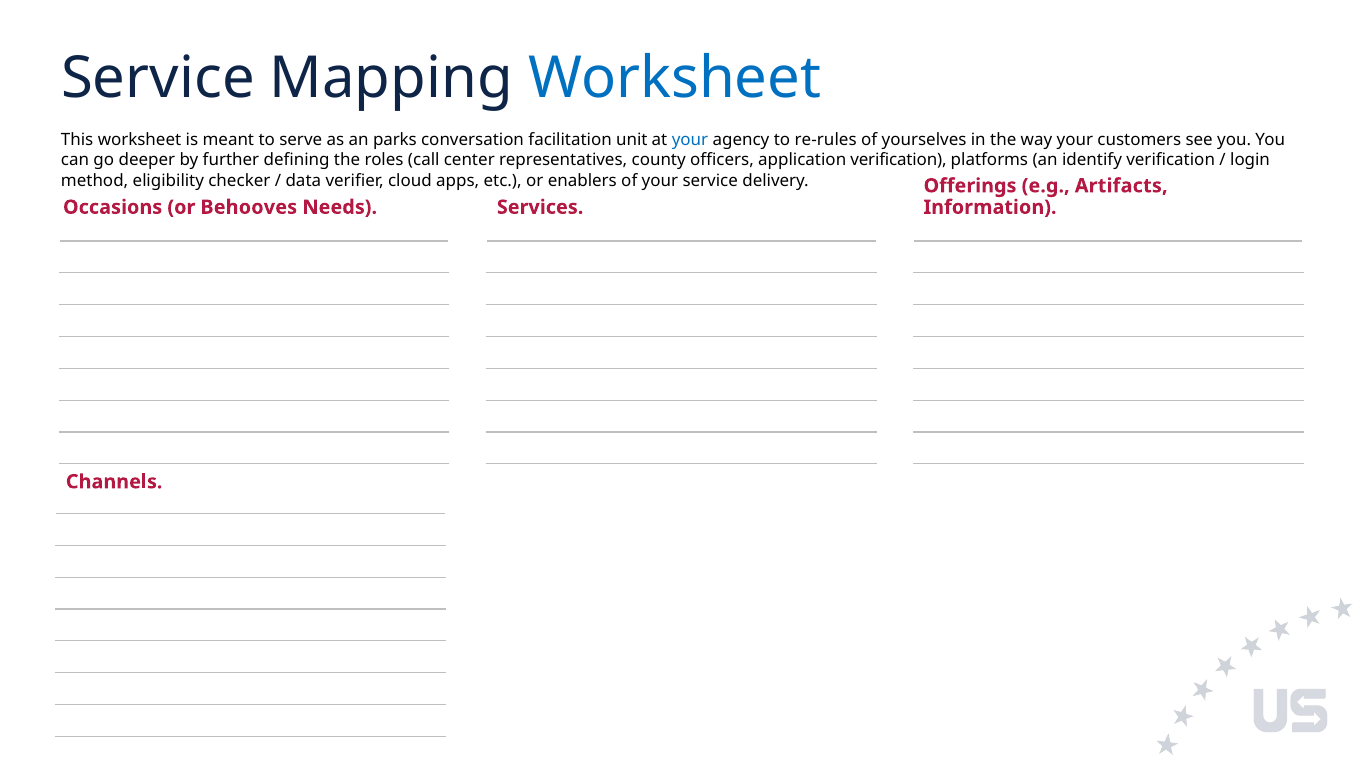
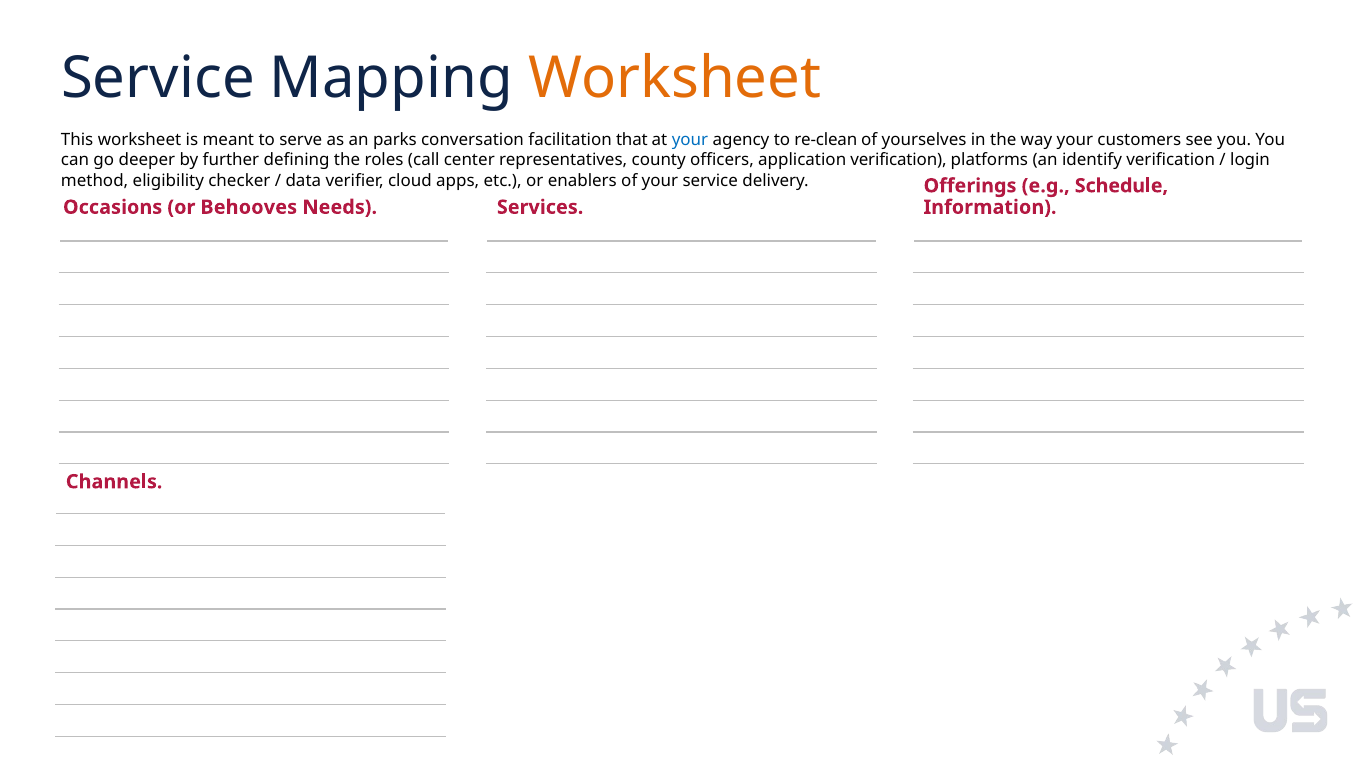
Worksheet colour: blue -> orange (675, 78)
unit: unit -> that (632, 140)
re-rules: re-rules -> re-clean (826, 140)
Artifacts: Artifacts -> Schedule (1121, 186)
